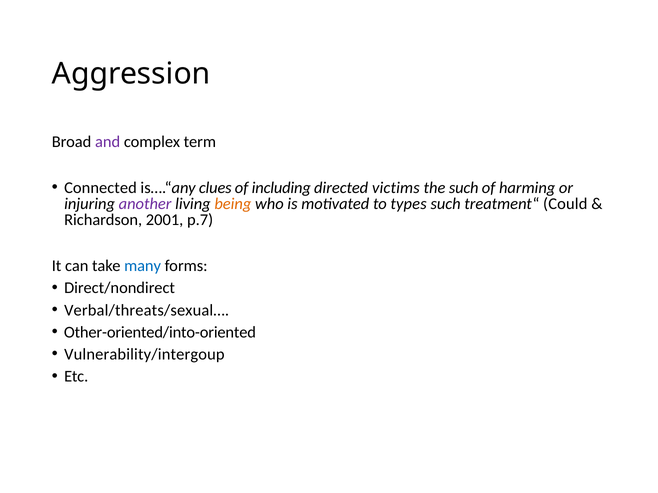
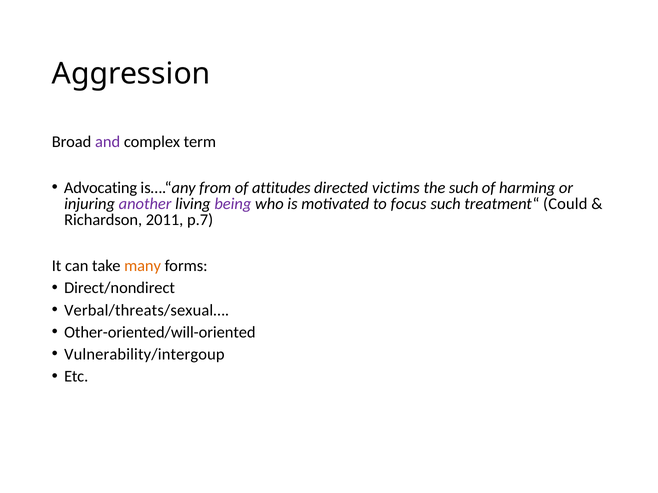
Connected: Connected -> Advocating (101, 188)
clues: clues -> from (215, 188)
including: including -> attitudes (281, 188)
being colour: orange -> purple (233, 204)
types: types -> focus (409, 204)
2001: 2001 -> 2011 (165, 220)
many colour: blue -> orange (143, 266)
Other-oriented/into-oriented: Other-oriented/into-oriented -> Other-oriented/will-oriented (160, 333)
